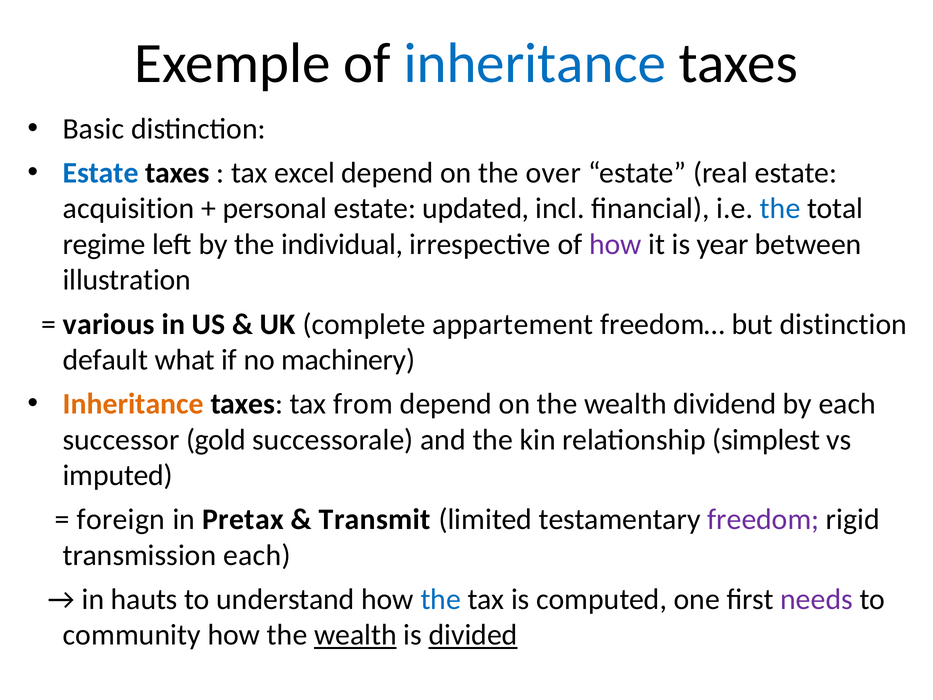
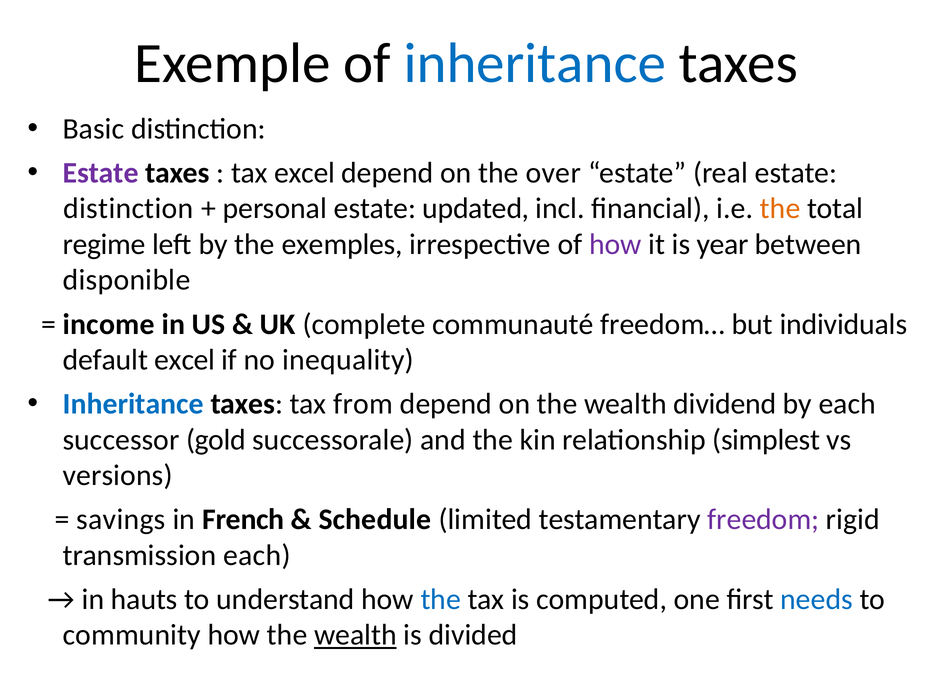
Estate colour: blue -> purple (101, 173)
acquisition: acquisition -> distinction (128, 209)
the colour: blue -> orange (780, 209)
individual: individual -> exemples (342, 244)
illustration: illustration -> disponible (127, 280)
various: various -> income (109, 324)
appartement: appartement -> communauté (513, 324)
but distinction: distinction -> individuals (843, 324)
default what: what -> excel (185, 360)
machinery: machinery -> inequality (348, 360)
Inheritance colour: orange -> blue (133, 404)
imputed: imputed -> versions (118, 475)
foreign: foreign -> savings (121, 519)
Pretax: Pretax -> French (243, 519)
Transmit: Transmit -> Schedule (375, 519)
needs colour: purple -> blue (817, 599)
divided underline: present -> none (473, 635)
